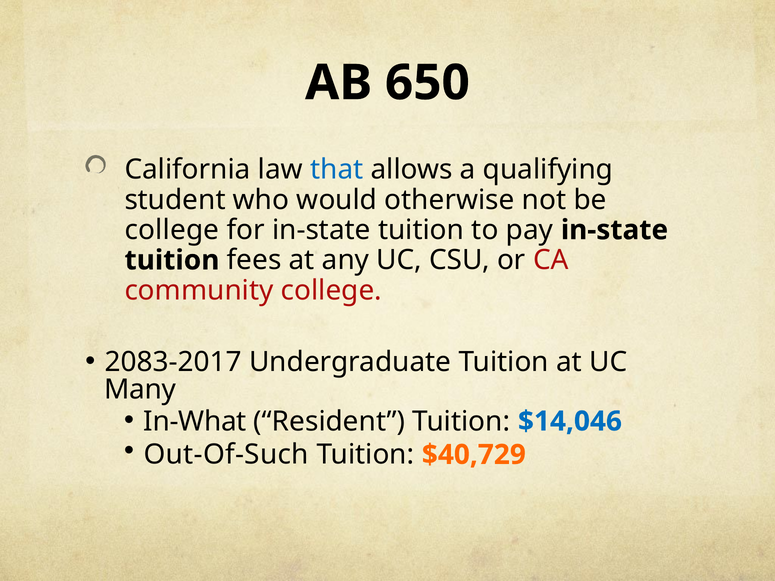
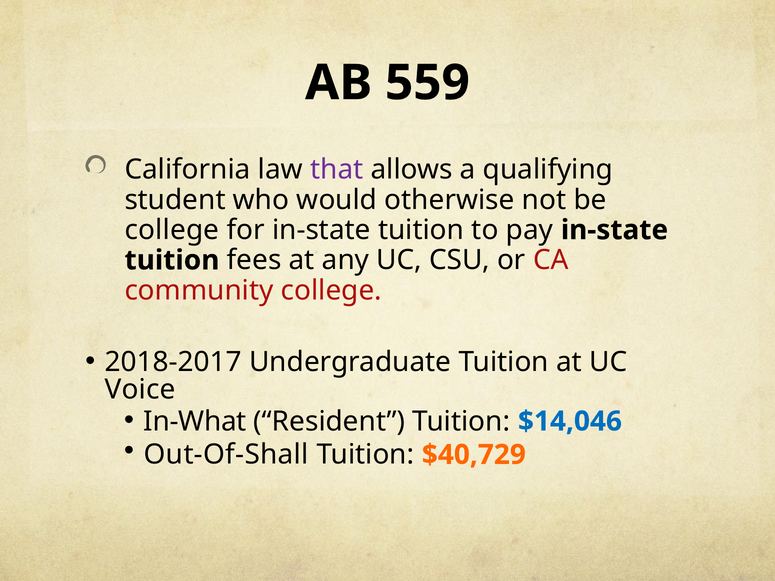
650: 650 -> 559 (427, 83)
that colour: blue -> purple (337, 170)
2083-2017: 2083-2017 -> 2018-2017 (173, 362)
Many: Many -> Voice (140, 389)
Out-Of-Such: Out-Of-Such -> Out-Of-Shall (226, 455)
